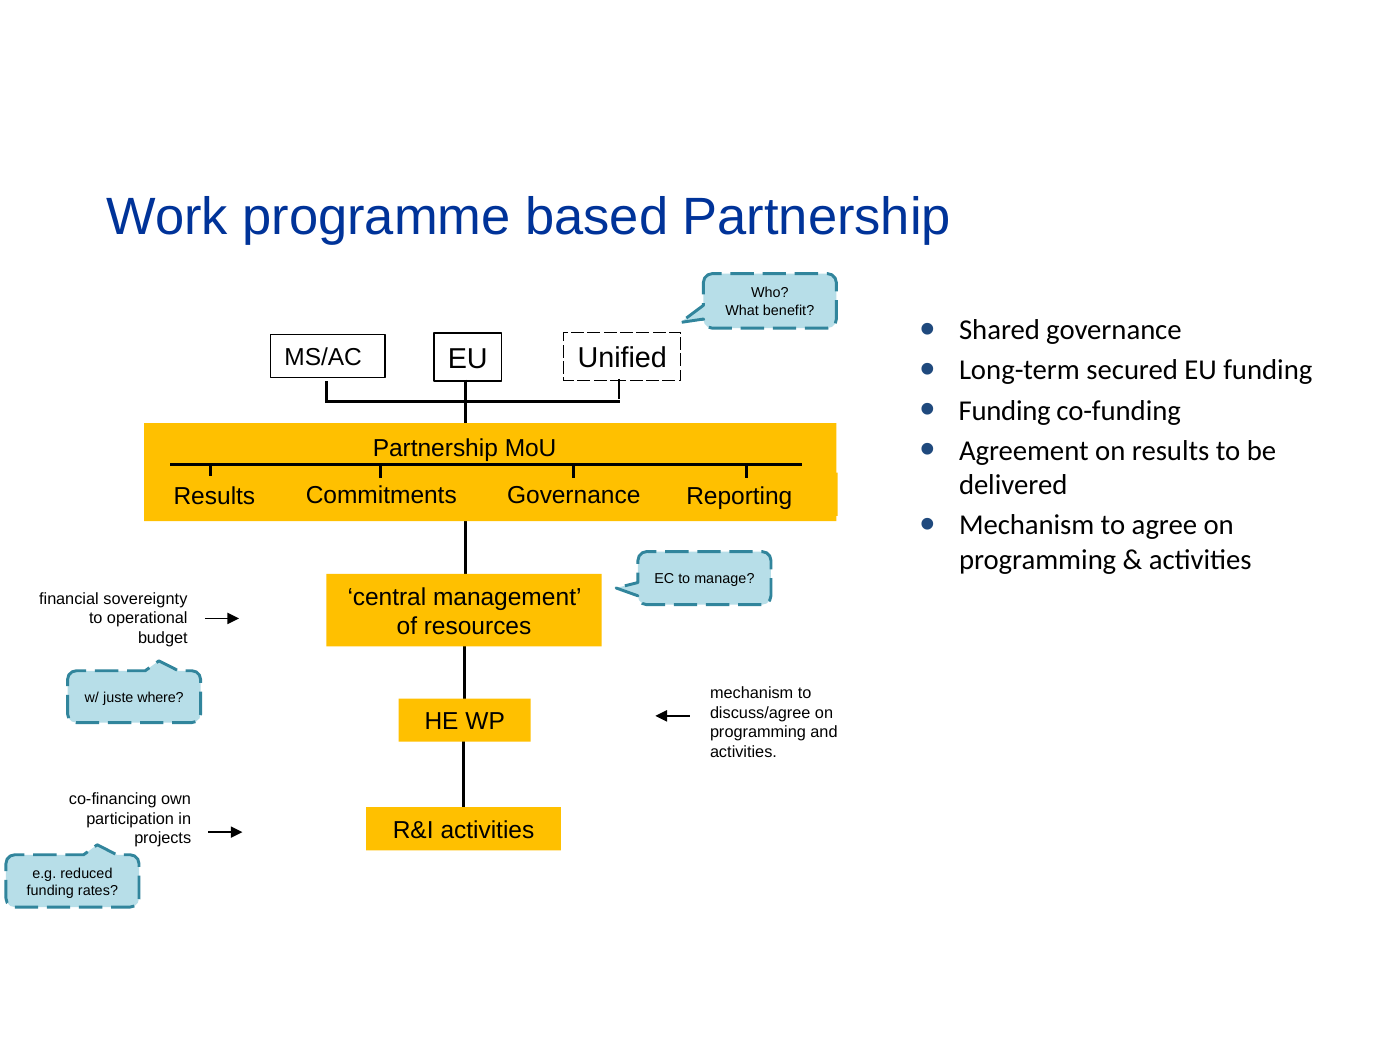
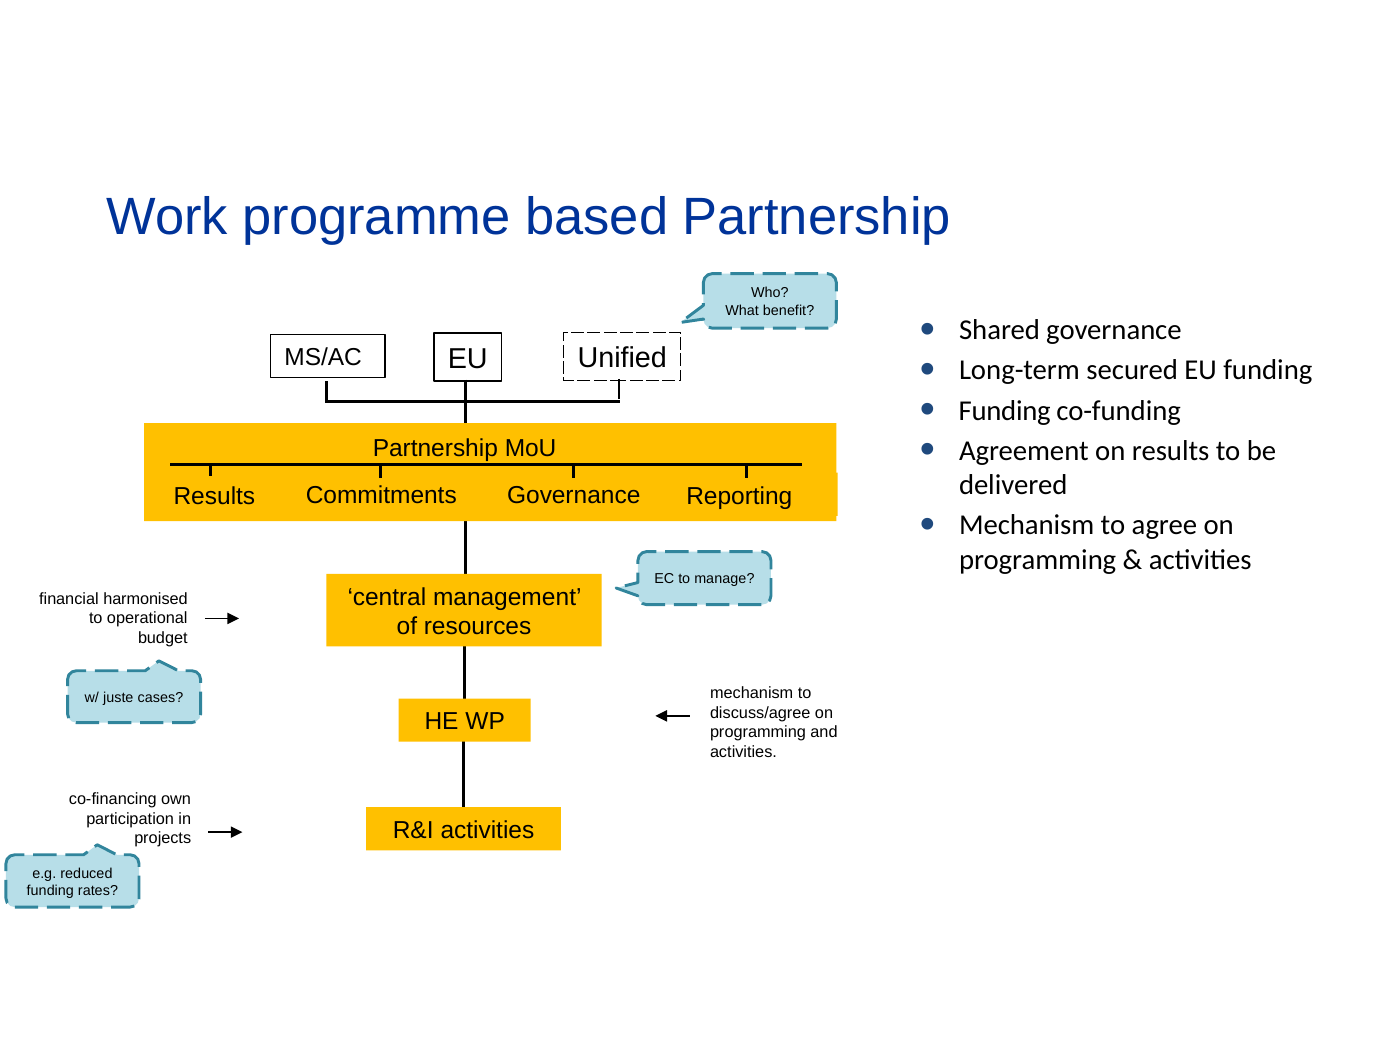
sovereignty: sovereignty -> harmonised (145, 599)
where: where -> cases (160, 698)
